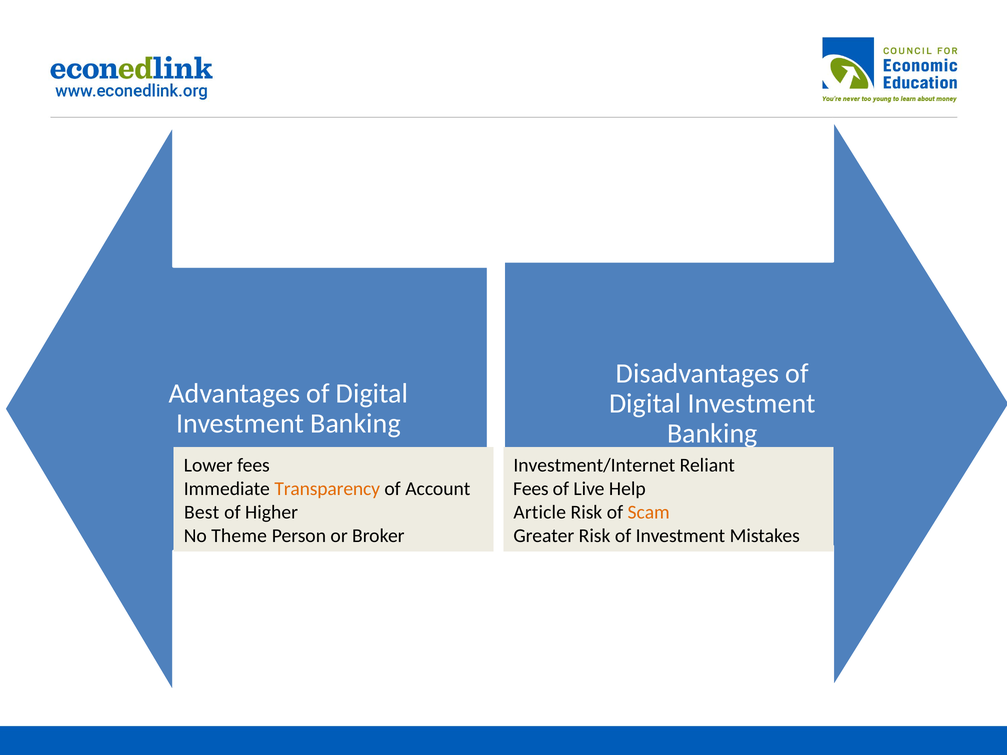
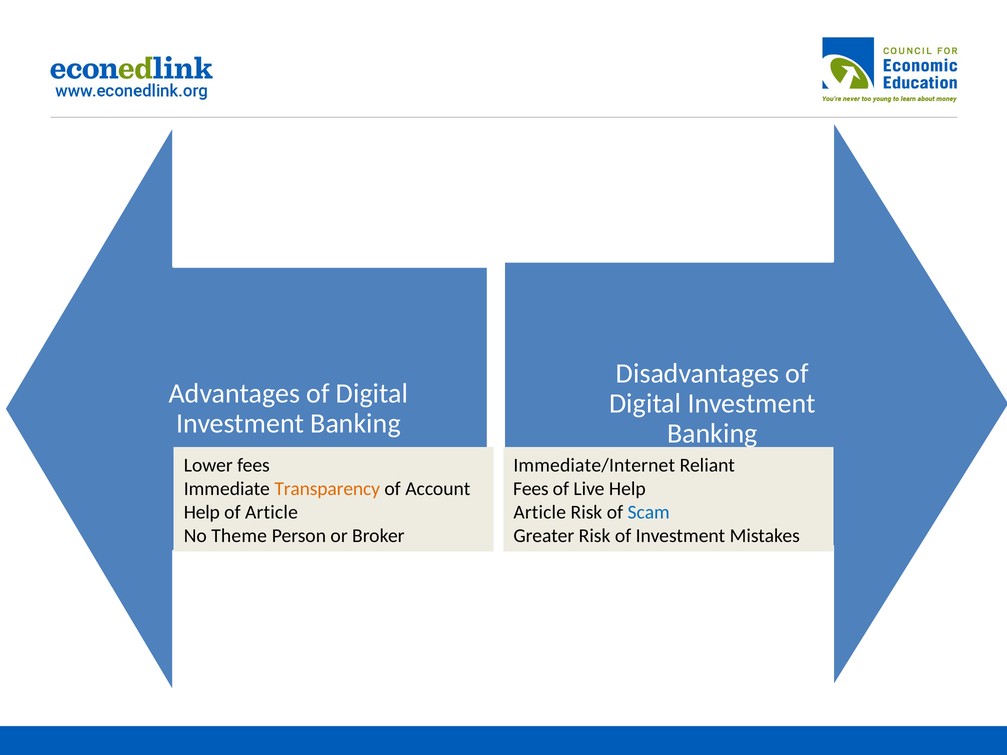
Investment/Internet: Investment/Internet -> Immediate/Internet (594, 466)
Best: Best -> Help (202, 513)
of Higher: Higher -> Article (271, 513)
Scam colour: orange -> blue (649, 513)
